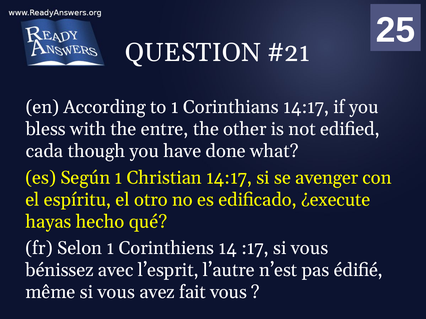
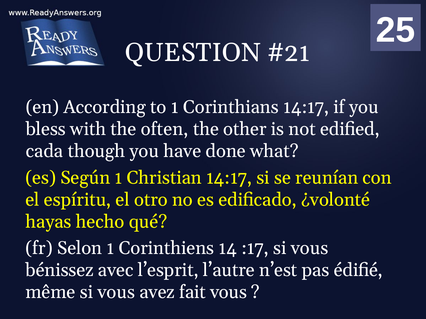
entre: entre -> often (165, 129)
avenger: avenger -> reunían (327, 178)
¿execute: ¿execute -> ¿volonté (336, 200)
